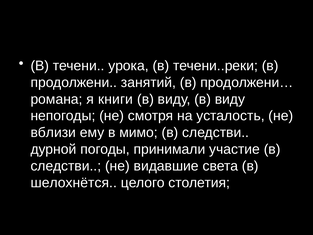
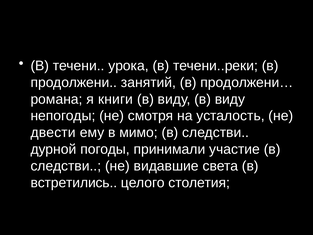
вблизи: вблизи -> двести (53, 132)
шелохнётся: шелохнётся -> встретились (74, 183)
